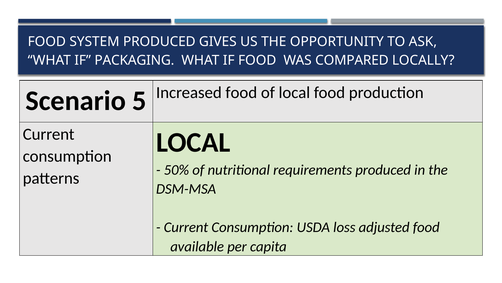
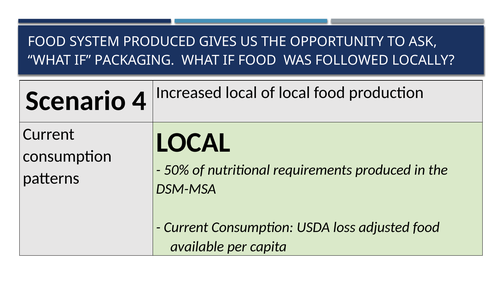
COMPARED: COMPARED -> FOLLOWED (352, 60)
5: 5 -> 4 (139, 101)
Increased food: food -> local (241, 92)
